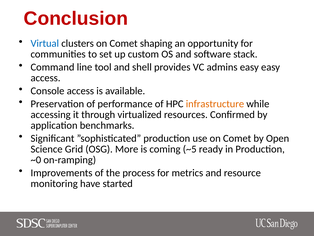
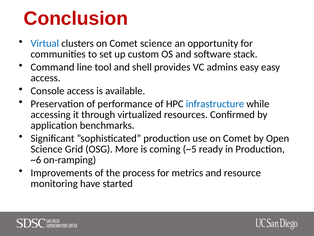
Comet shaping: shaping -> science (156, 43)
infrastructure colour: orange -> blue (215, 104)
~0: ~0 -> ~6 (36, 160)
